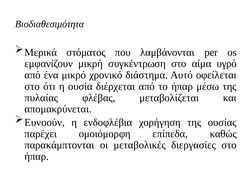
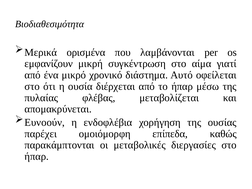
στόματος: στόματος -> ορισμένα (86, 52)
υγρό: υγρό -> γιατί (227, 64)
